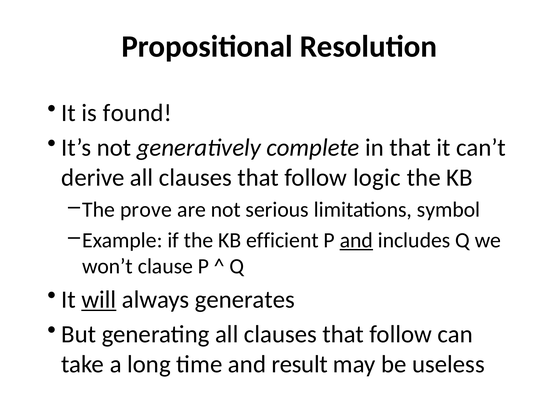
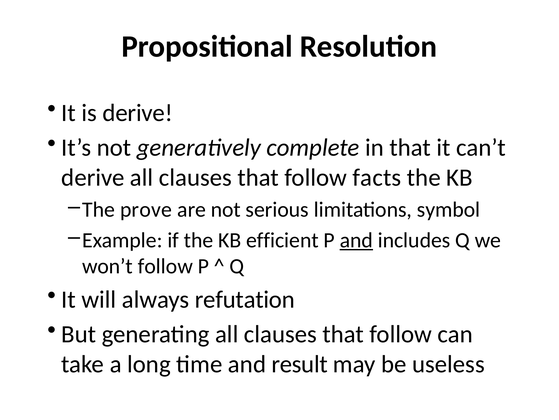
is found: found -> derive (138, 113)
logic: logic -> facts (377, 177)
won’t clause: clause -> follow (165, 266)
will underline: present -> none (99, 299)
generates: generates -> refutation (245, 299)
